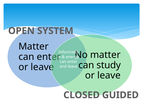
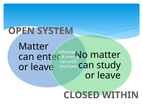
GUIDED: GUIDED -> WITHIN (120, 95)
